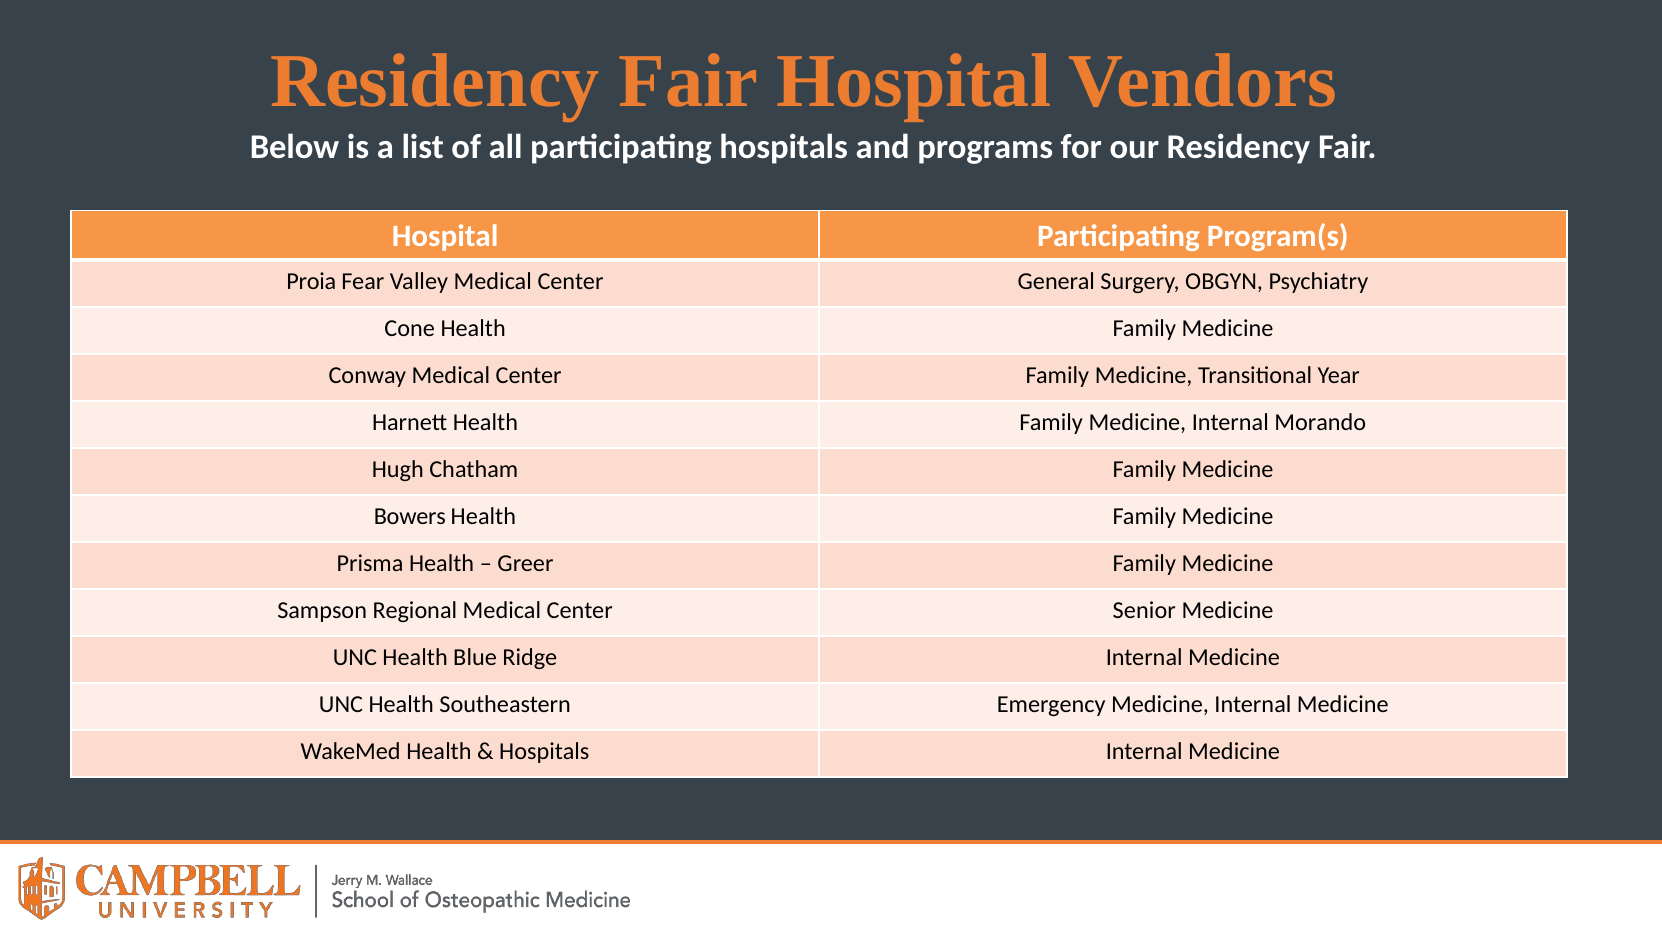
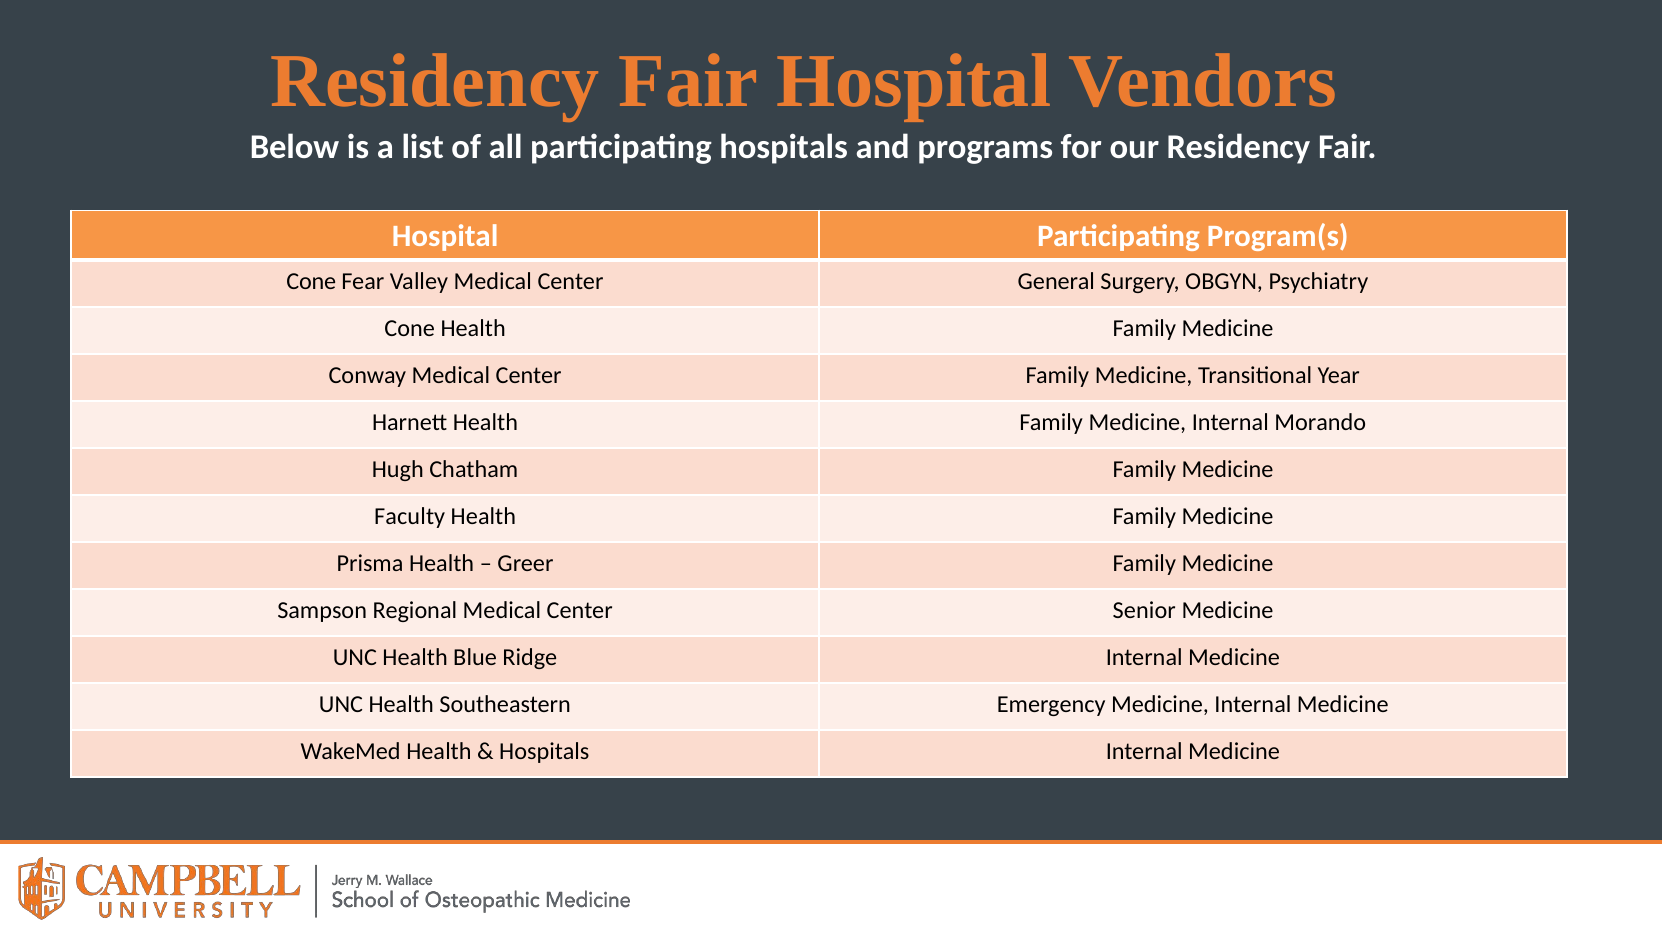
Proia: Proia -> Cone (311, 281)
Bowers: Bowers -> Faculty (410, 516)
